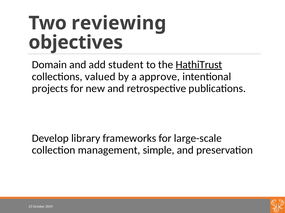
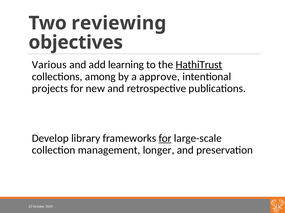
Domain: Domain -> Various (49, 65)
student: student -> learning (126, 65)
valued: valued -> among (100, 77)
for underline: none -> present (165, 139)
simple: simple -> longer (159, 151)
